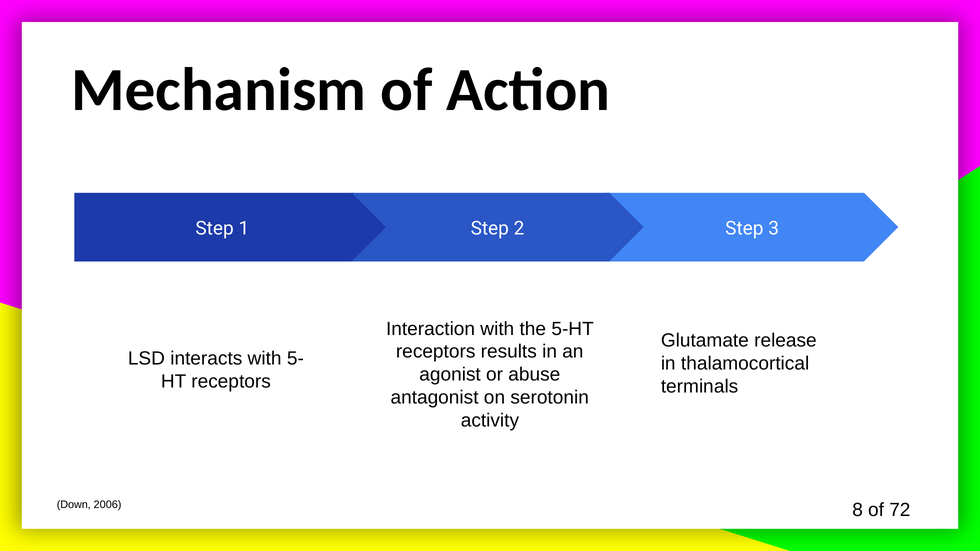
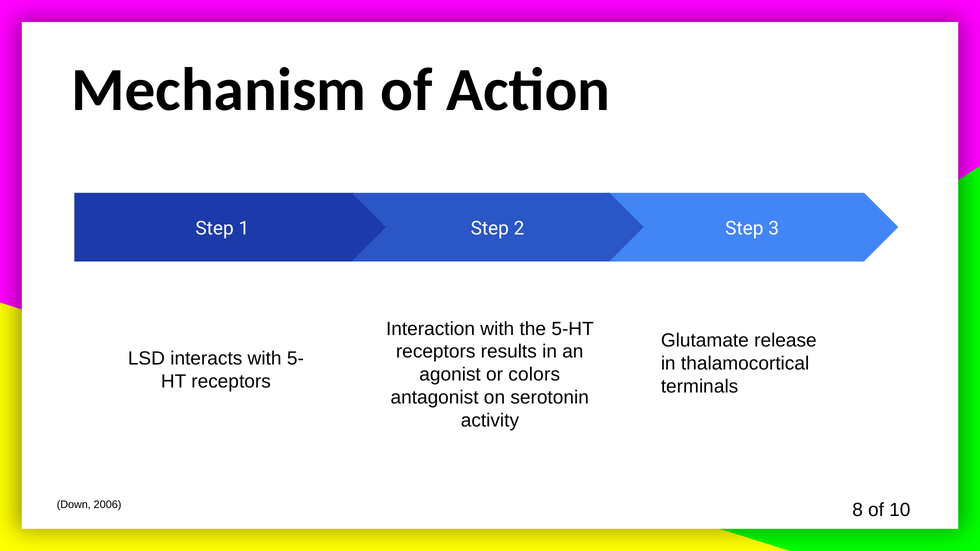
abuse: abuse -> colors (534, 375)
72: 72 -> 10 (900, 510)
